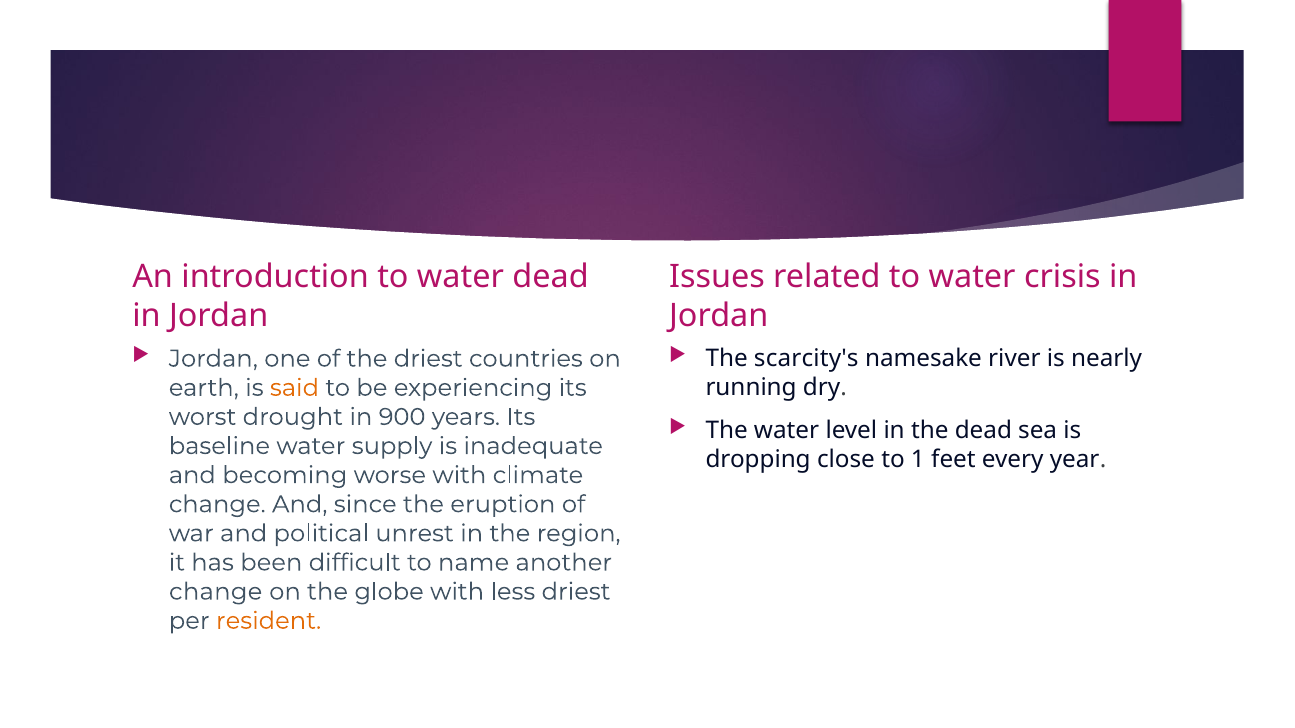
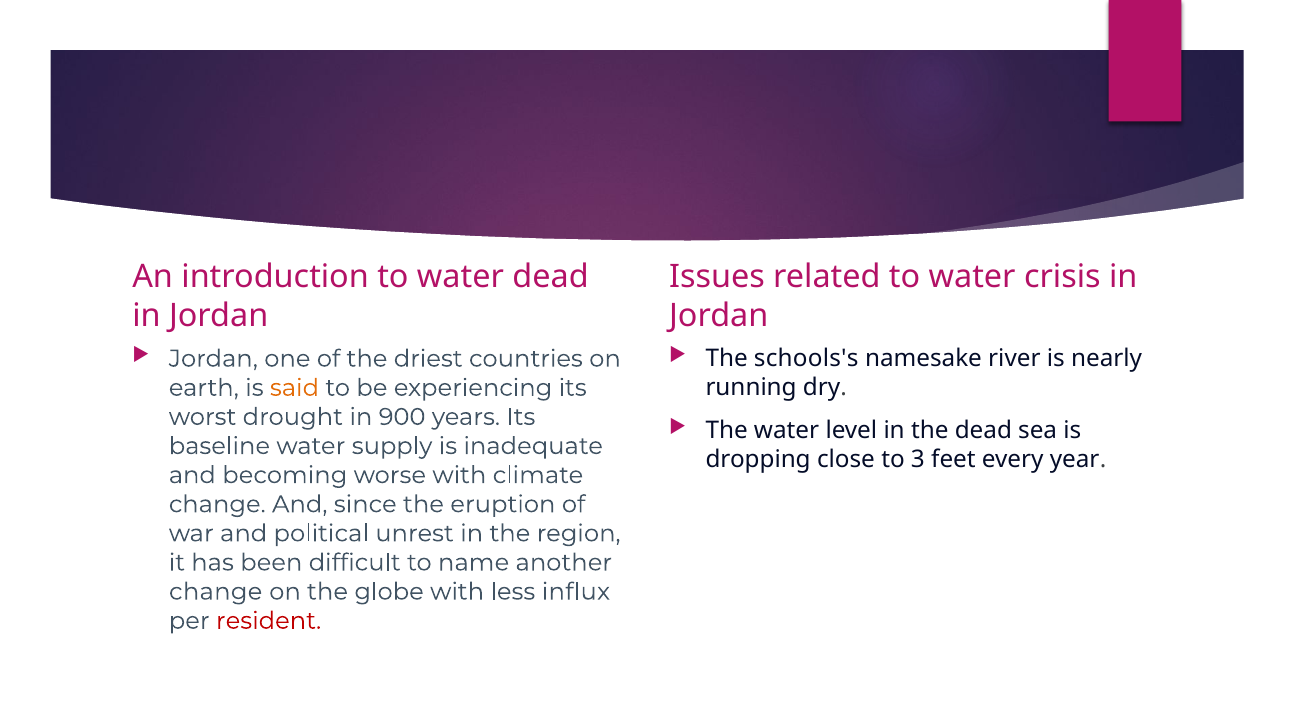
scarcity's: scarcity's -> schools's (806, 359)
1: 1 -> 3 (918, 460)
less driest: driest -> influx (576, 592)
resident colour: orange -> red (269, 621)
